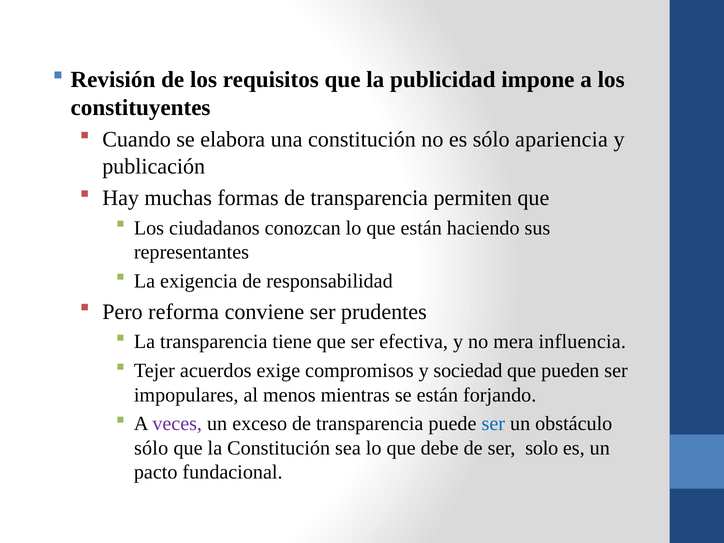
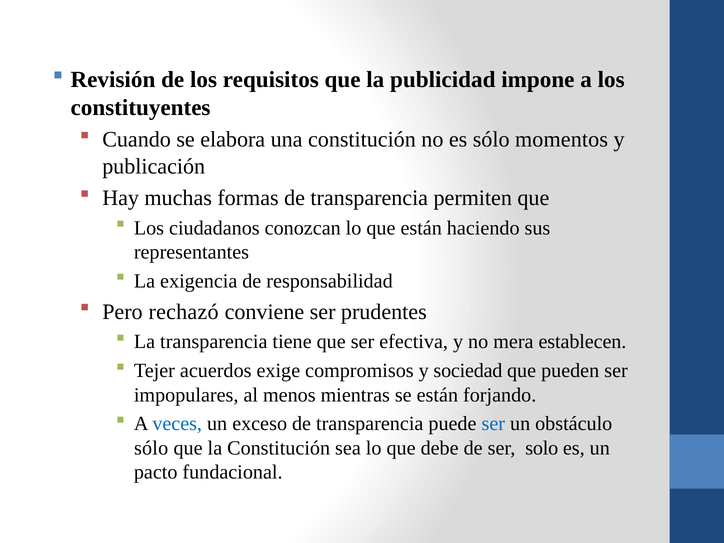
apariencia: apariencia -> momentos (562, 140)
reforma: reforma -> rechazó (184, 312)
influencia: influencia -> establecen (582, 342)
veces colour: purple -> blue (177, 424)
